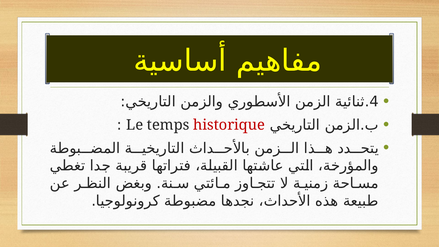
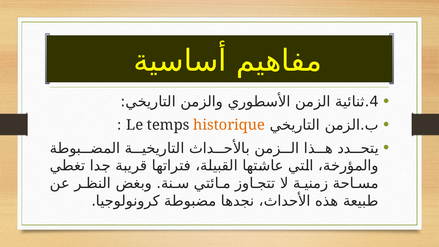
historique colour: red -> orange (229, 125)
